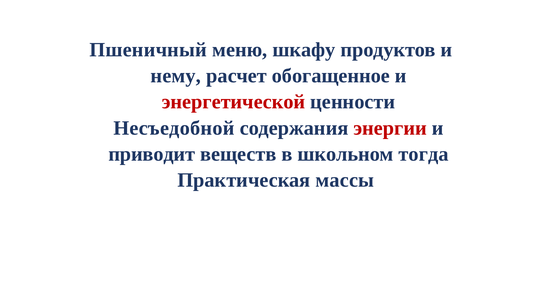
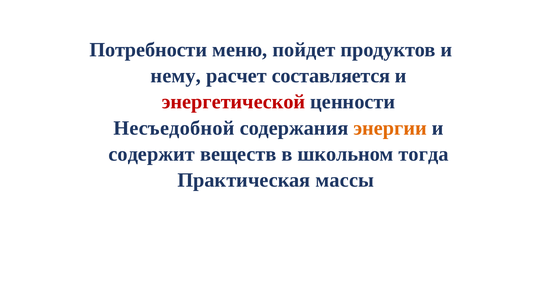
Пшеничный: Пшеничный -> Потребности (148, 50)
шкафу: шкафу -> пойдет (304, 50)
обогащенное: обогащенное -> составляется (331, 76)
энергии colour: red -> orange (390, 128)
приводит: приводит -> содержит (152, 154)
